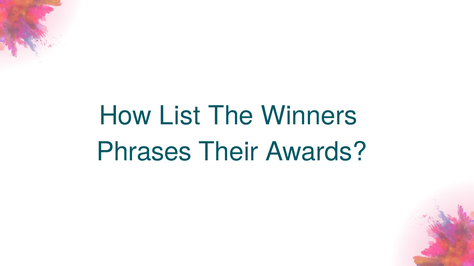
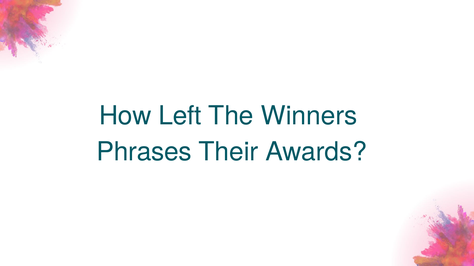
List: List -> Left (180, 116)
